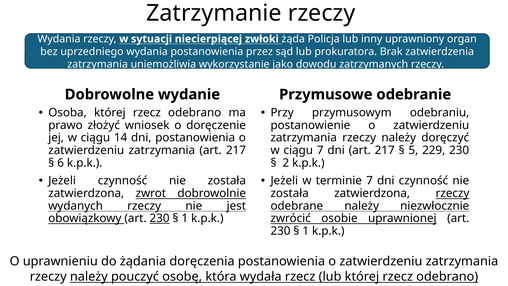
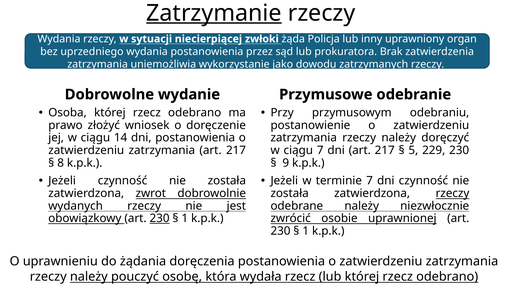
Zatrzymanie underline: none -> present (214, 13)
6: 6 -> 8 (61, 163)
2: 2 -> 9 (286, 163)
